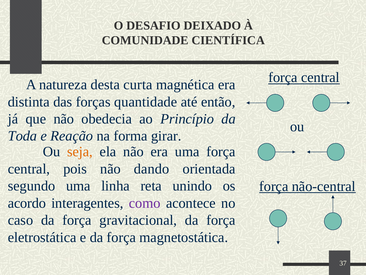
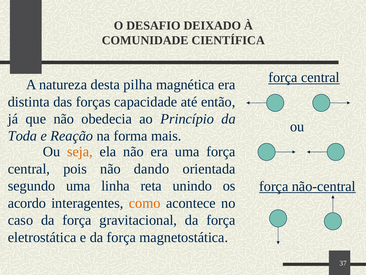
curta: curta -> pilha (138, 85)
quantidade: quantidade -> capacidade (146, 102)
girar: girar -> mais (166, 136)
como colour: purple -> orange (145, 203)
